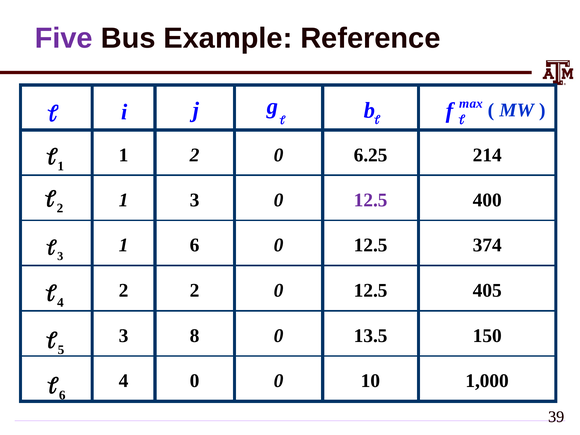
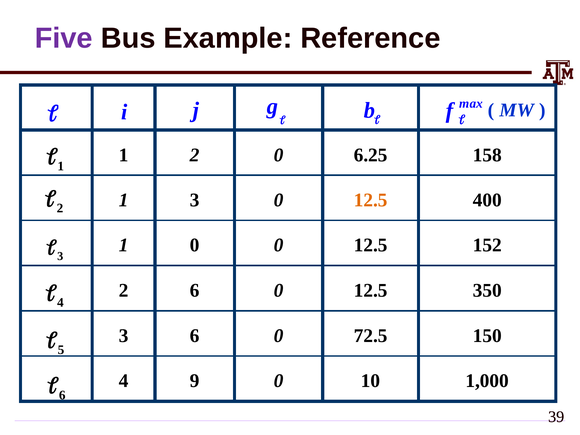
214: 214 -> 158 (487, 155)
12.5 colour: purple -> orange (371, 200)
1 6: 6 -> 0 (195, 245)
374: 374 -> 152 (487, 245)
2 2: 2 -> 6 (195, 290)
405: 405 -> 350 (487, 290)
3 8: 8 -> 6 (195, 336)
13.5: 13.5 -> 72.5 (371, 336)
4 0: 0 -> 9 (195, 381)
